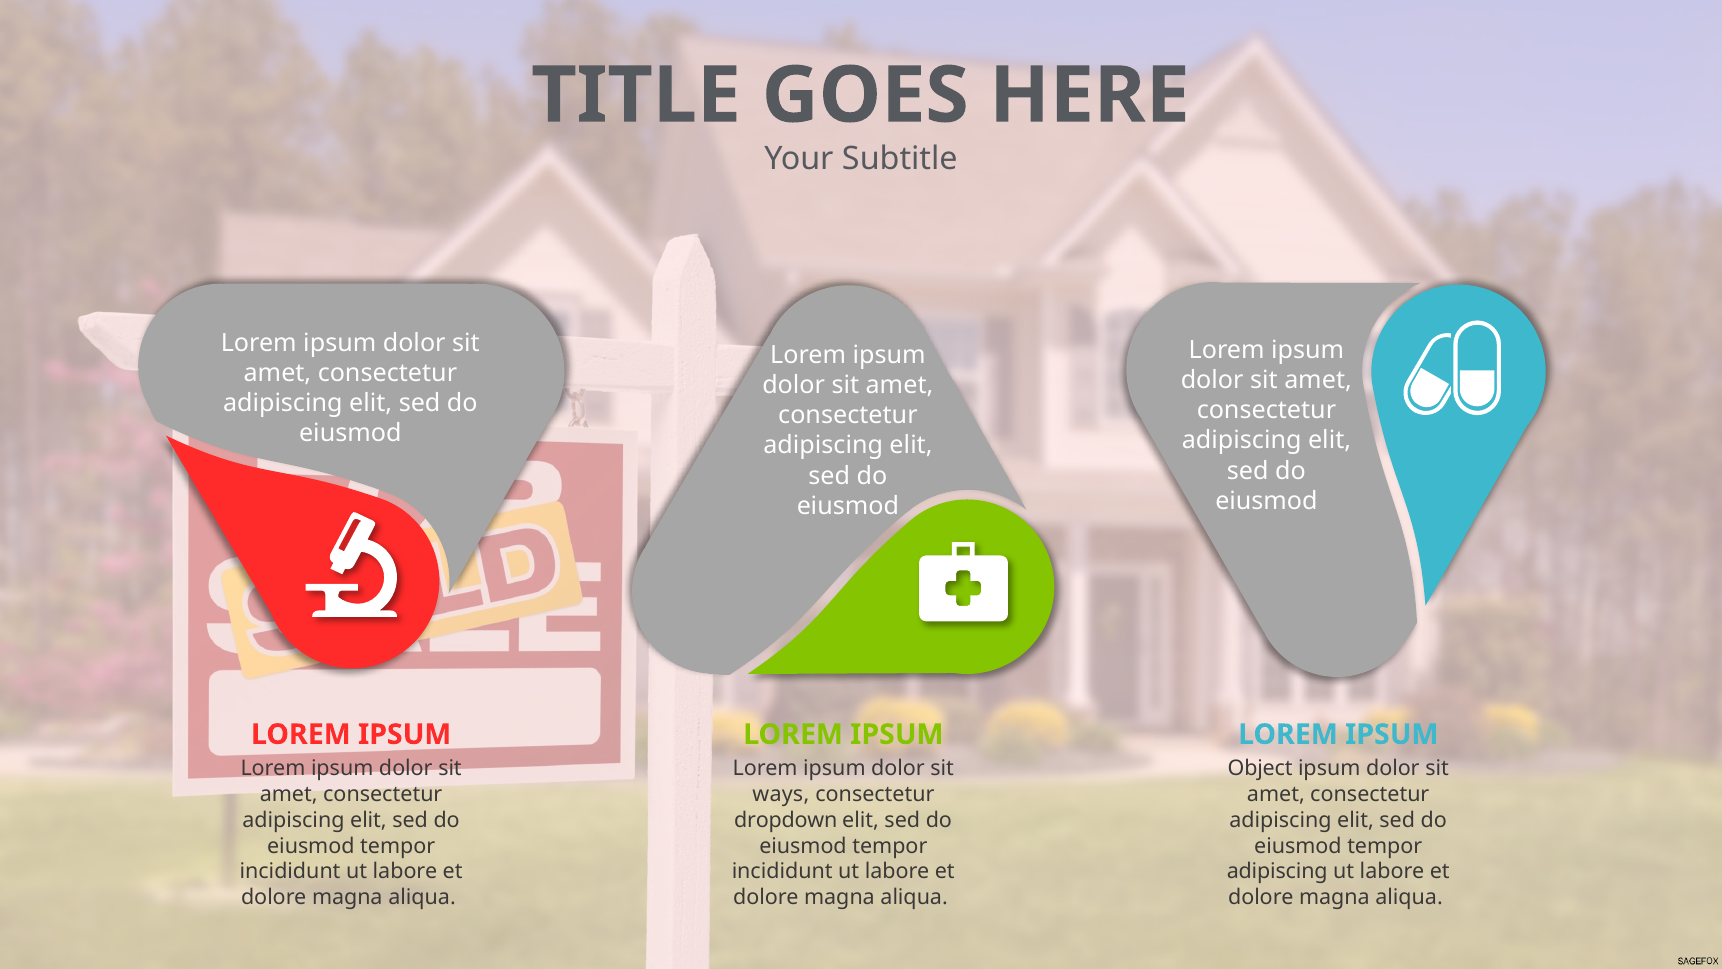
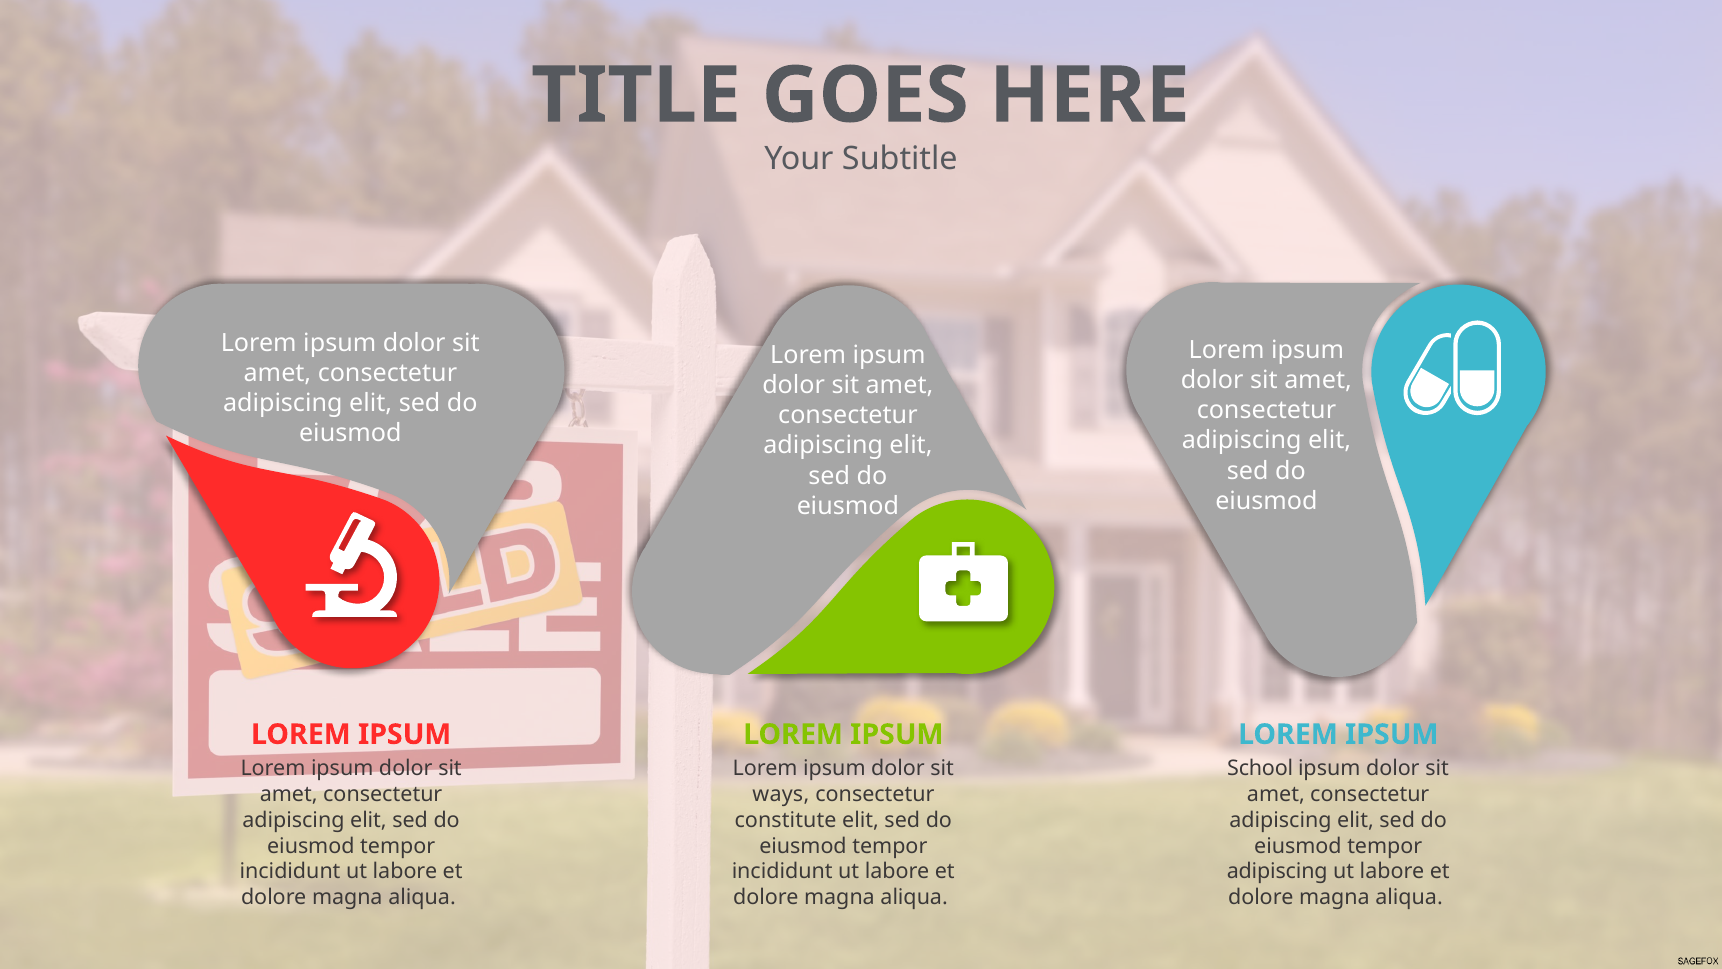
Object: Object -> School (1260, 768)
dropdown: dropdown -> constitute (786, 820)
